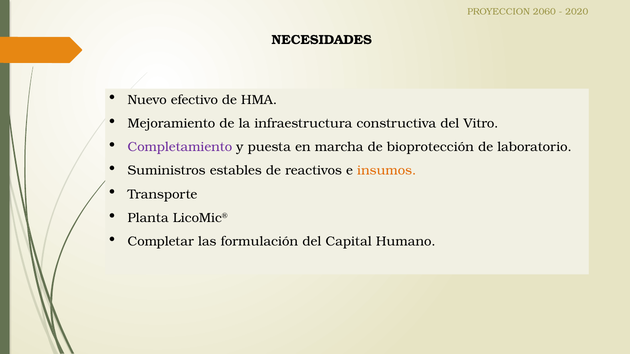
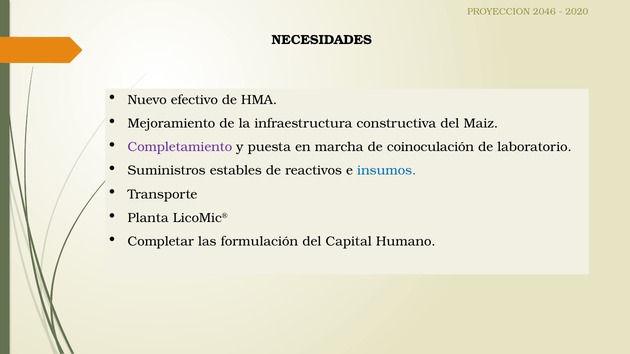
2060: 2060 -> 2046 (544, 12)
Vitro: Vitro -> Maiz (481, 124)
bioprotección: bioprotección -> coinoculación (430, 147)
insumos colour: orange -> blue (387, 171)
